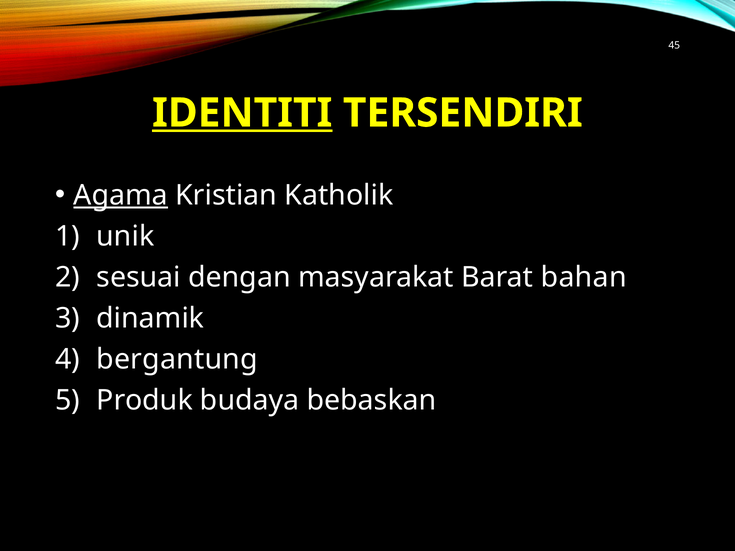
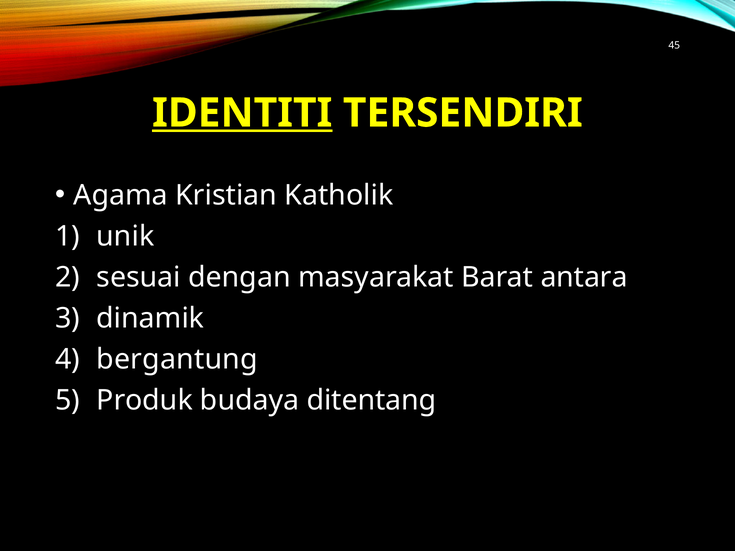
Agama underline: present -> none (121, 195)
bahan: bahan -> antara (584, 277)
bebaskan: bebaskan -> ditentang (372, 400)
